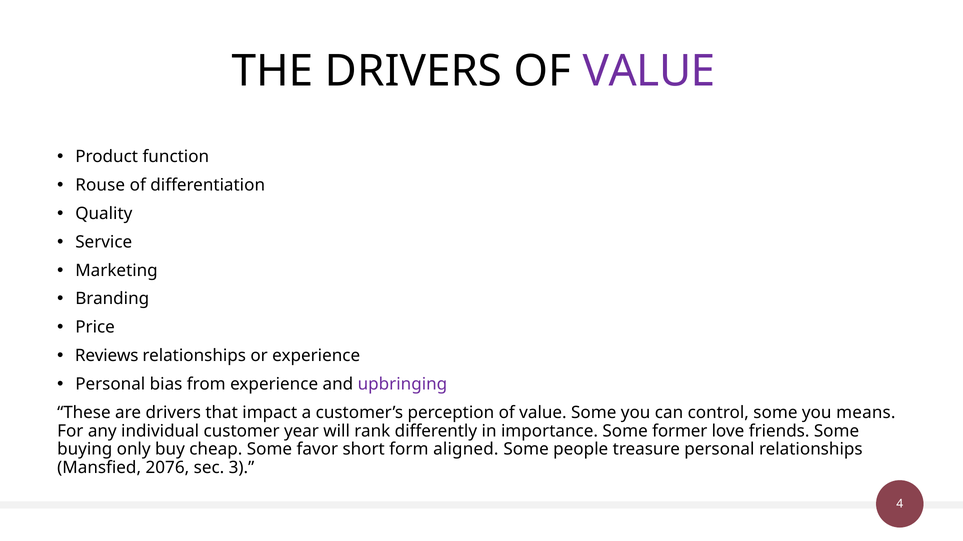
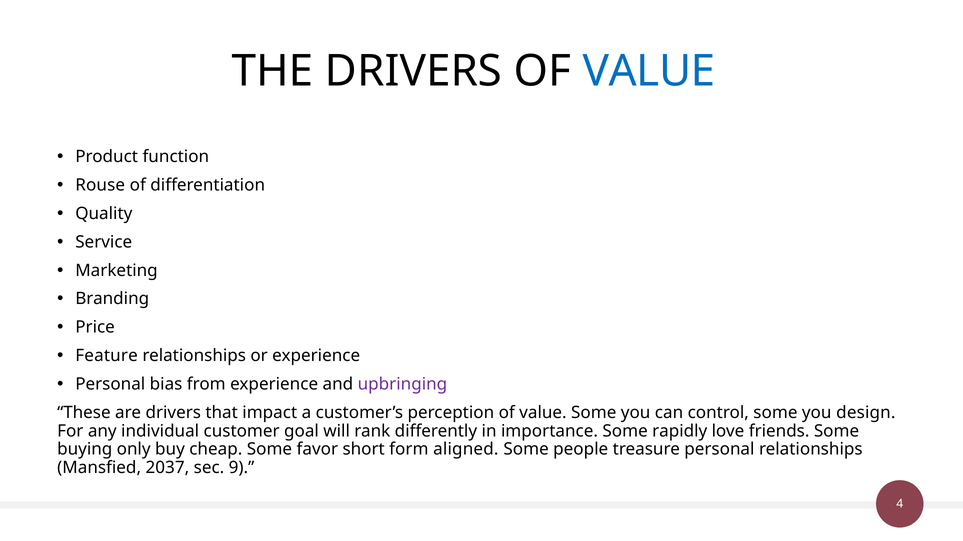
VALUE colour: purple -> blue (649, 71)
Reviews: Reviews -> Feature (107, 356)
means: means -> design (866, 413)
year: year -> goal (301, 431)
former: former -> rapidly (680, 431)
2076: 2076 -> 2037 (167, 468)
3: 3 -> 9 (242, 468)
